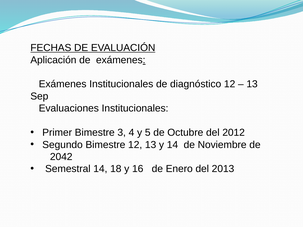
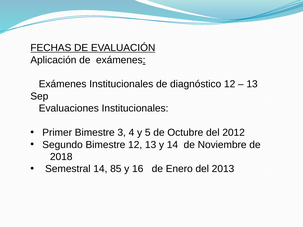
2042: 2042 -> 2018 (61, 157)
18: 18 -> 85 (116, 169)
